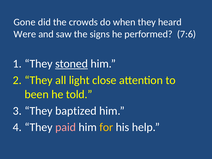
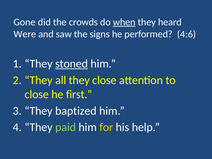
when underline: none -> present (124, 22)
7:6: 7:6 -> 4:6 (187, 34)
all light: light -> they (79, 80)
been: been -> close (37, 94)
told: told -> first (79, 94)
paid colour: pink -> light green (66, 127)
